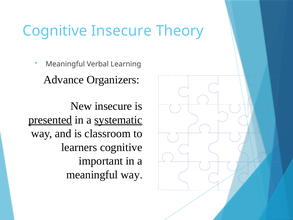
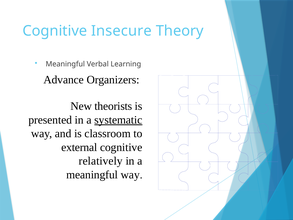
New insecure: insecure -> theorists (113, 106)
presented underline: present -> none (50, 120)
learners: learners -> external (79, 147)
important: important -> relatively (101, 161)
